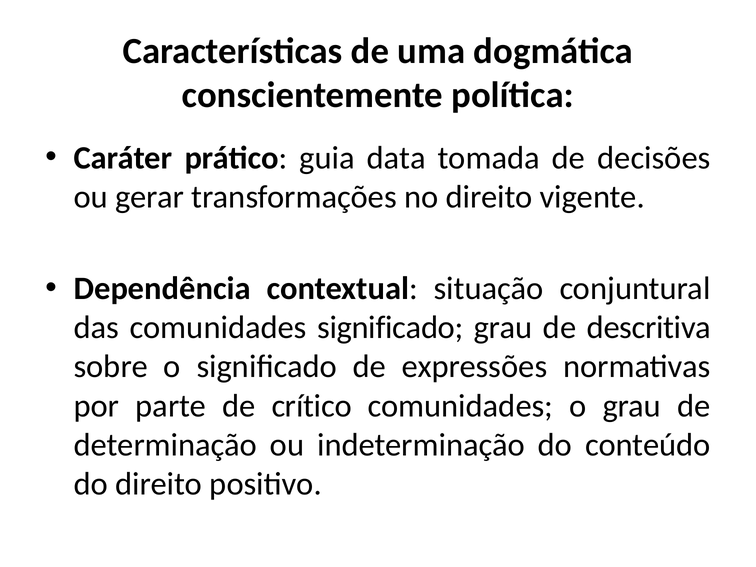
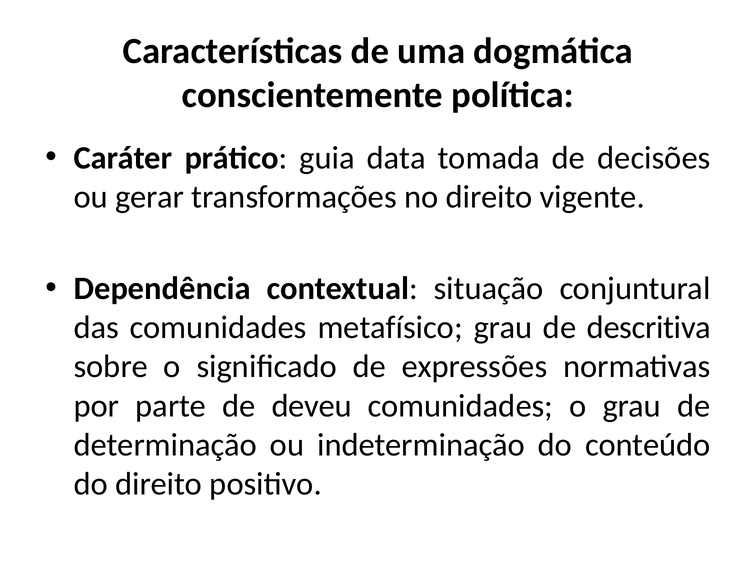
comunidades significado: significado -> metafísico (390, 328)
crítico: crítico -> deveu (312, 406)
